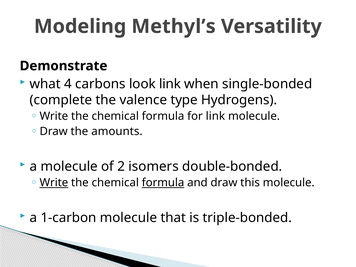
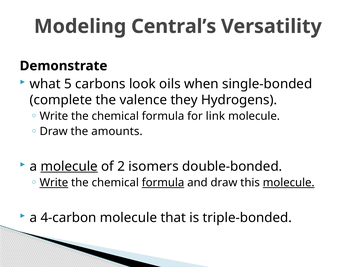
Methyl’s: Methyl’s -> Central’s (174, 26)
4: 4 -> 5 (68, 84)
look link: link -> oils (170, 84)
type: type -> they (184, 100)
molecule underline: none -> present (69, 166)
molecule underline: none -> present (289, 183)
1-carbon: 1-carbon -> 4-carbon (68, 218)
